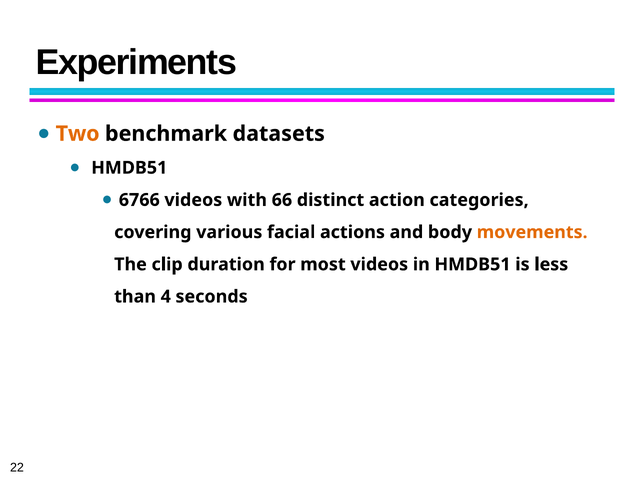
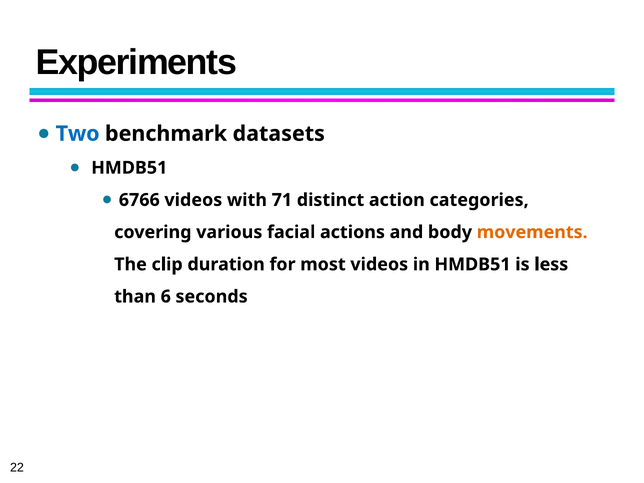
Two colour: orange -> blue (78, 134)
66: 66 -> 71 (282, 200)
4: 4 -> 6 (166, 297)
